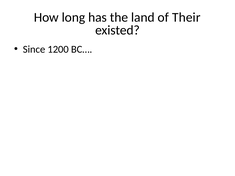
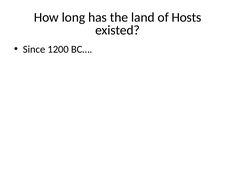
Their: Their -> Hosts (186, 17)
